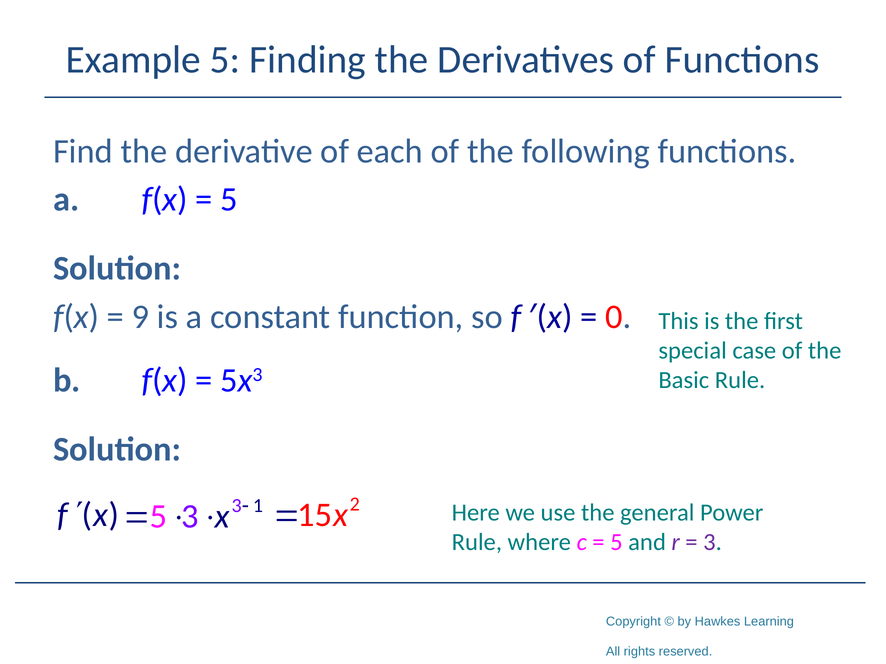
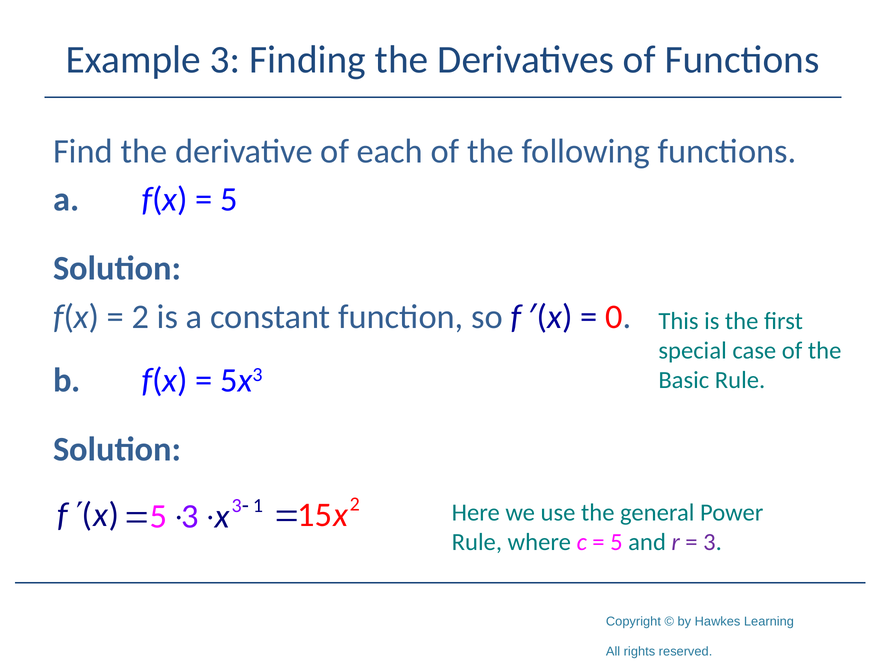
Example 5: 5 -> 3 (225, 60)
9: 9 -> 2 (140, 317)
